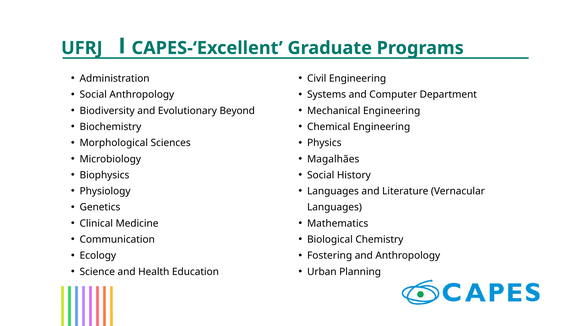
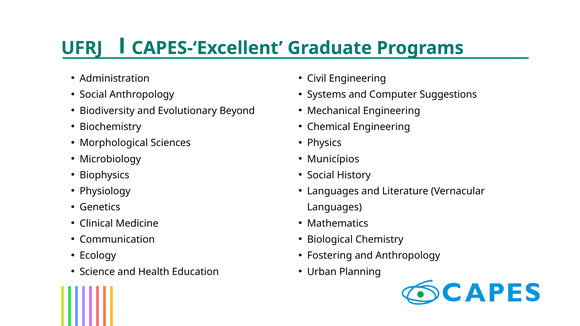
Department: Department -> Suggestions (448, 95)
Magalhães: Magalhães -> Municípios (333, 159)
